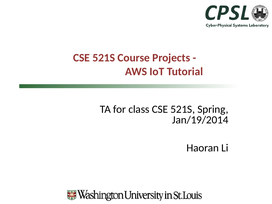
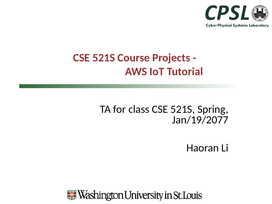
Jan/19/2014: Jan/19/2014 -> Jan/19/2077 (200, 120)
